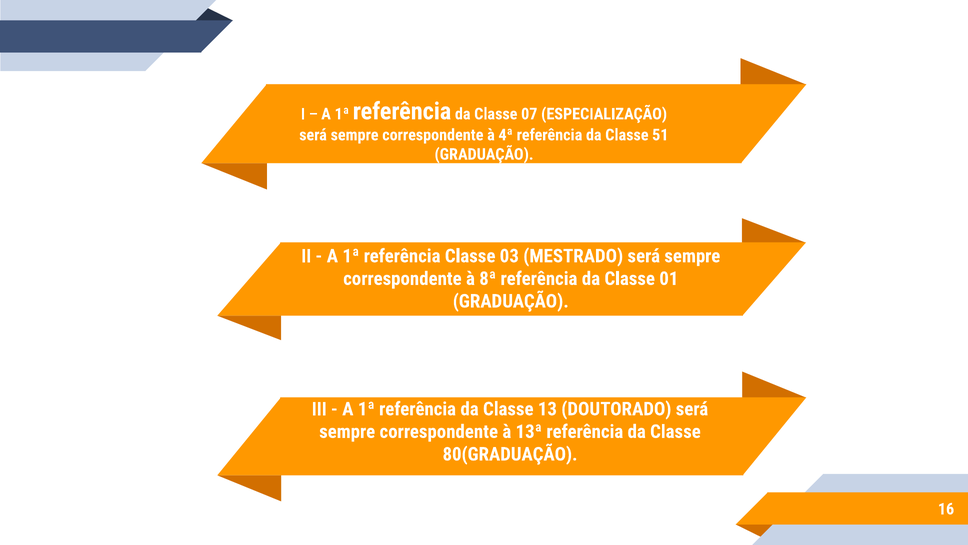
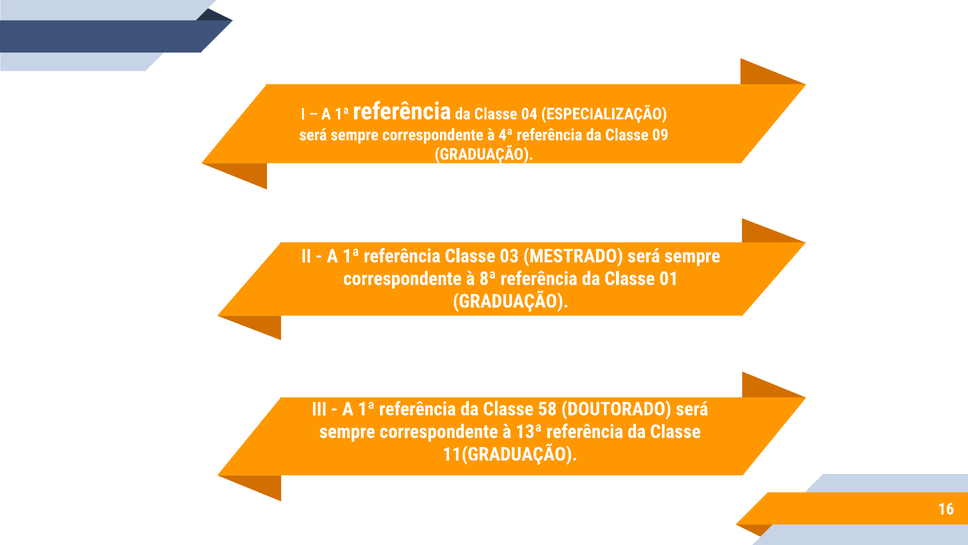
07: 07 -> 04 (529, 114)
51: 51 -> 09 (660, 135)
13: 13 -> 58 (547, 409)
80(GRADUAÇÃO: 80(GRADUAÇÃO -> 11(GRADUAÇÃO (510, 454)
